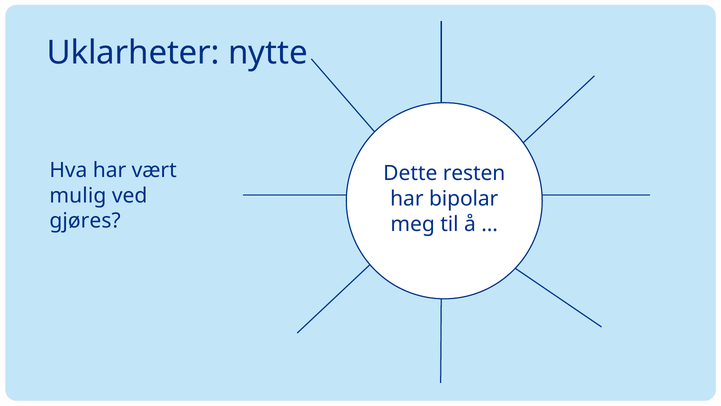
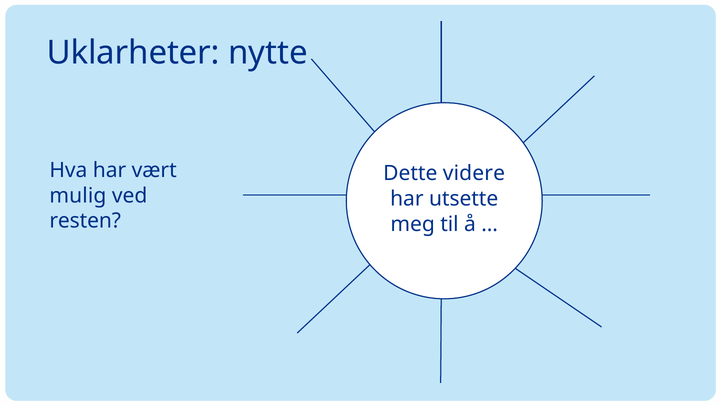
resten: resten -> videre (474, 173)
bipolar: bipolar -> utsette (464, 199)
gjøres: gjøres -> resten (85, 221)
